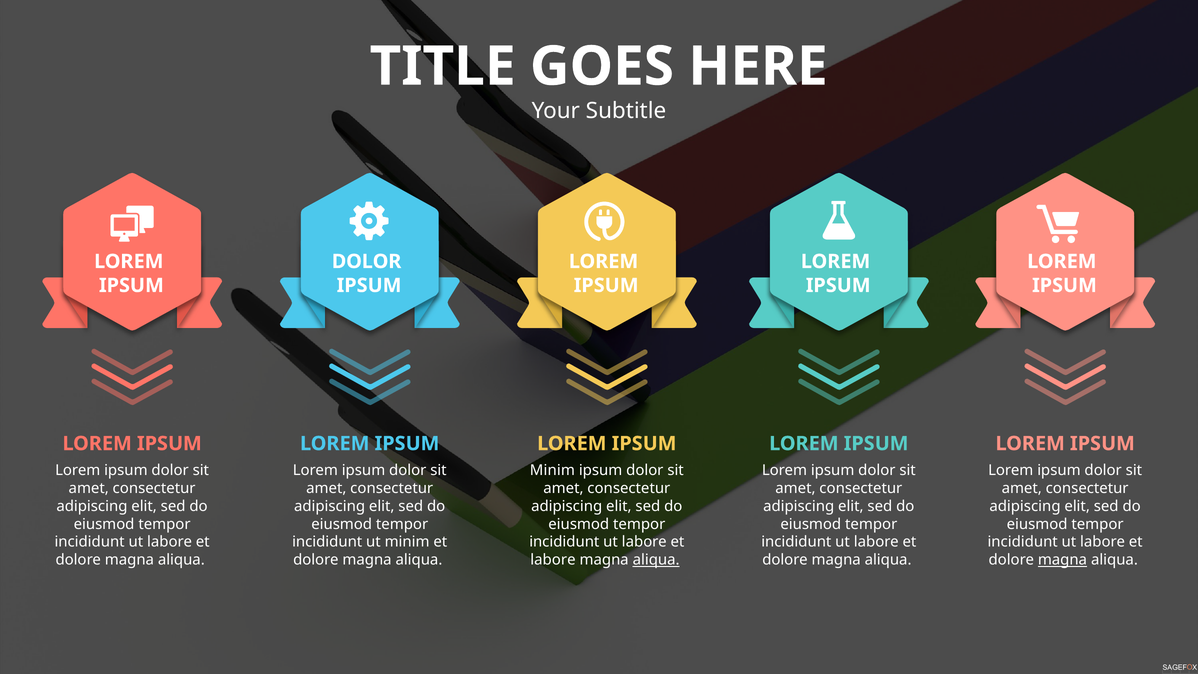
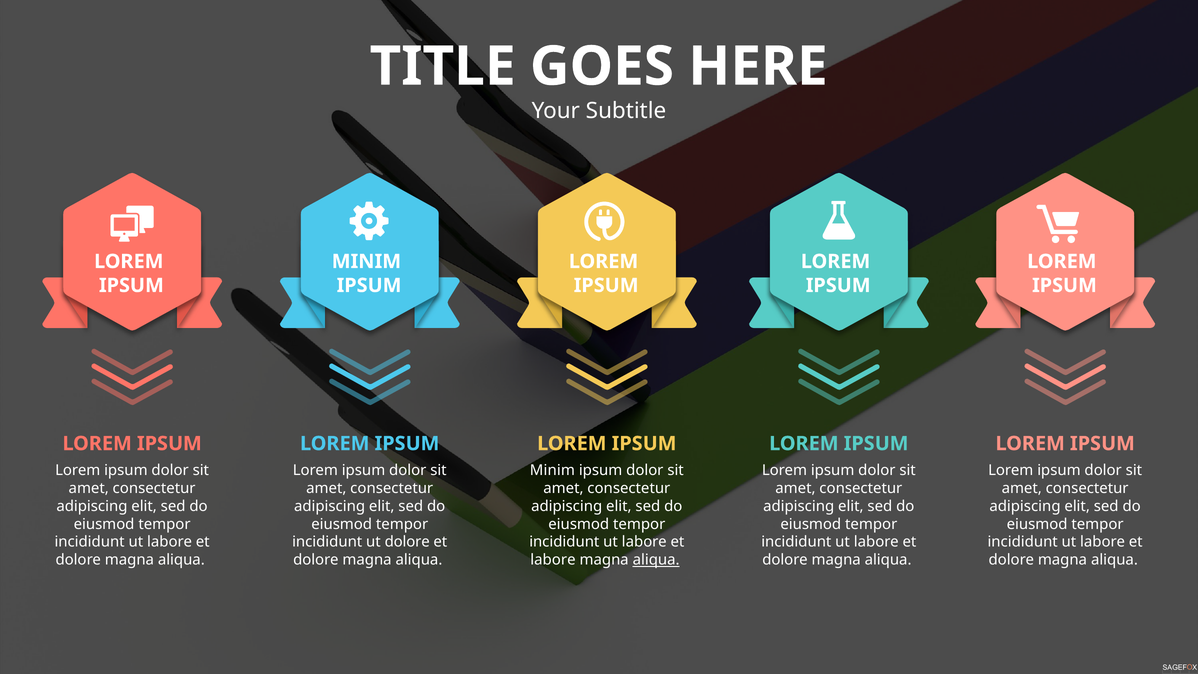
DOLOR: DOLOR -> MINIM (366, 261)
ut minim: minim -> dolore (407, 542)
magna underline: present -> none (1062, 560)
